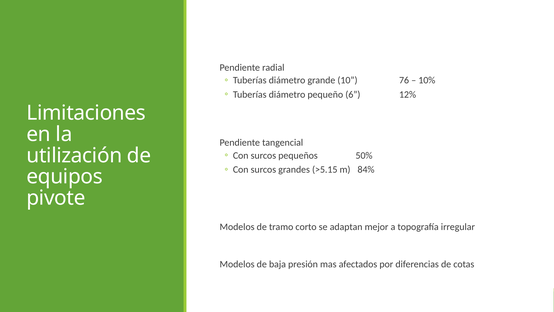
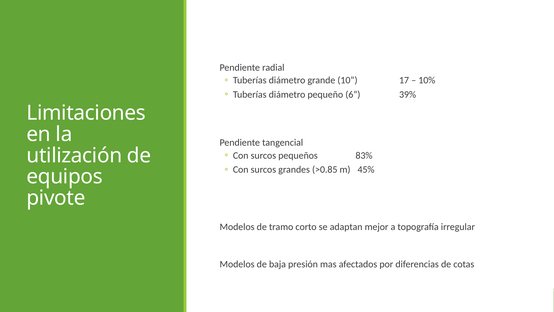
76: 76 -> 17 (404, 80)
12%: 12% -> 39% (408, 94)
50%: 50% -> 83% (364, 155)
>5.15: >5.15 -> >0.85 (325, 169)
84%: 84% -> 45% (366, 169)
